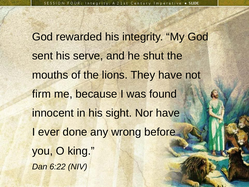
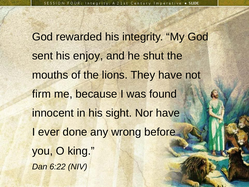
serve: serve -> enjoy (88, 56)
